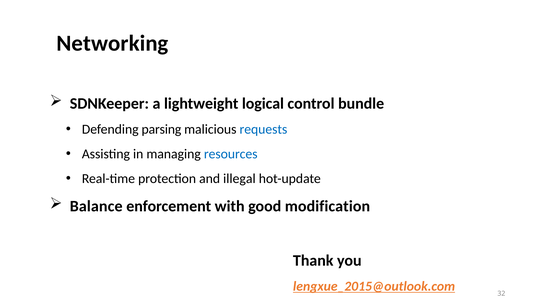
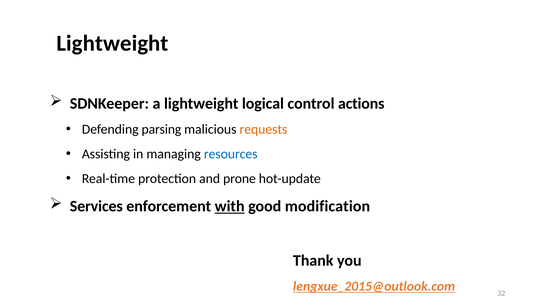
Networking: Networking -> Lightweight (113, 43)
bundle: bundle -> actions (361, 103)
requests colour: blue -> orange (263, 129)
illegal: illegal -> prone (239, 178)
Balance: Balance -> Services (96, 206)
with underline: none -> present (230, 206)
